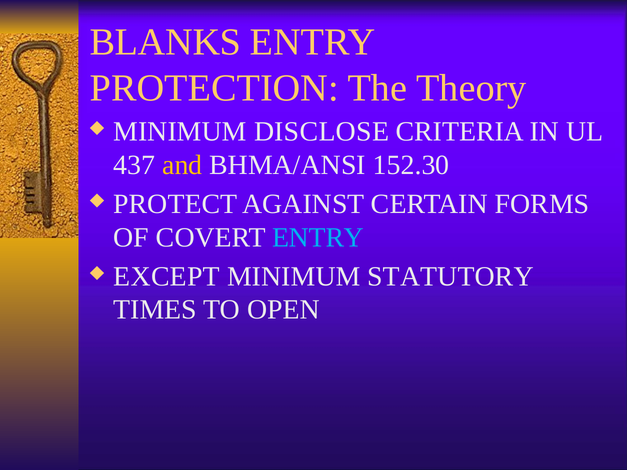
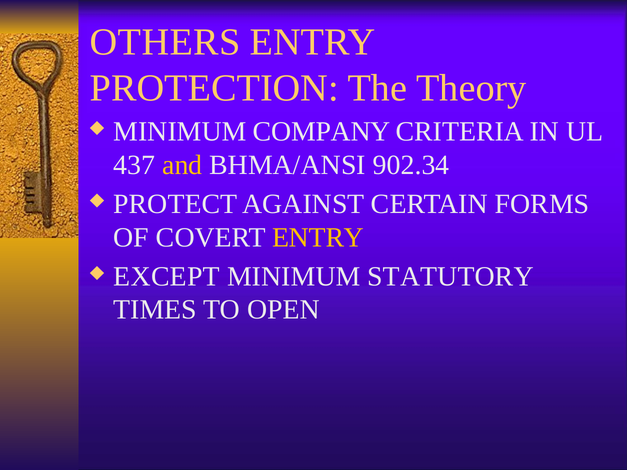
BLANKS: BLANKS -> OTHERS (165, 42)
DISCLOSE: DISCLOSE -> COMPANY (322, 132)
152.30: 152.30 -> 902.34 (411, 165)
ENTRY colour: light blue -> yellow (318, 237)
